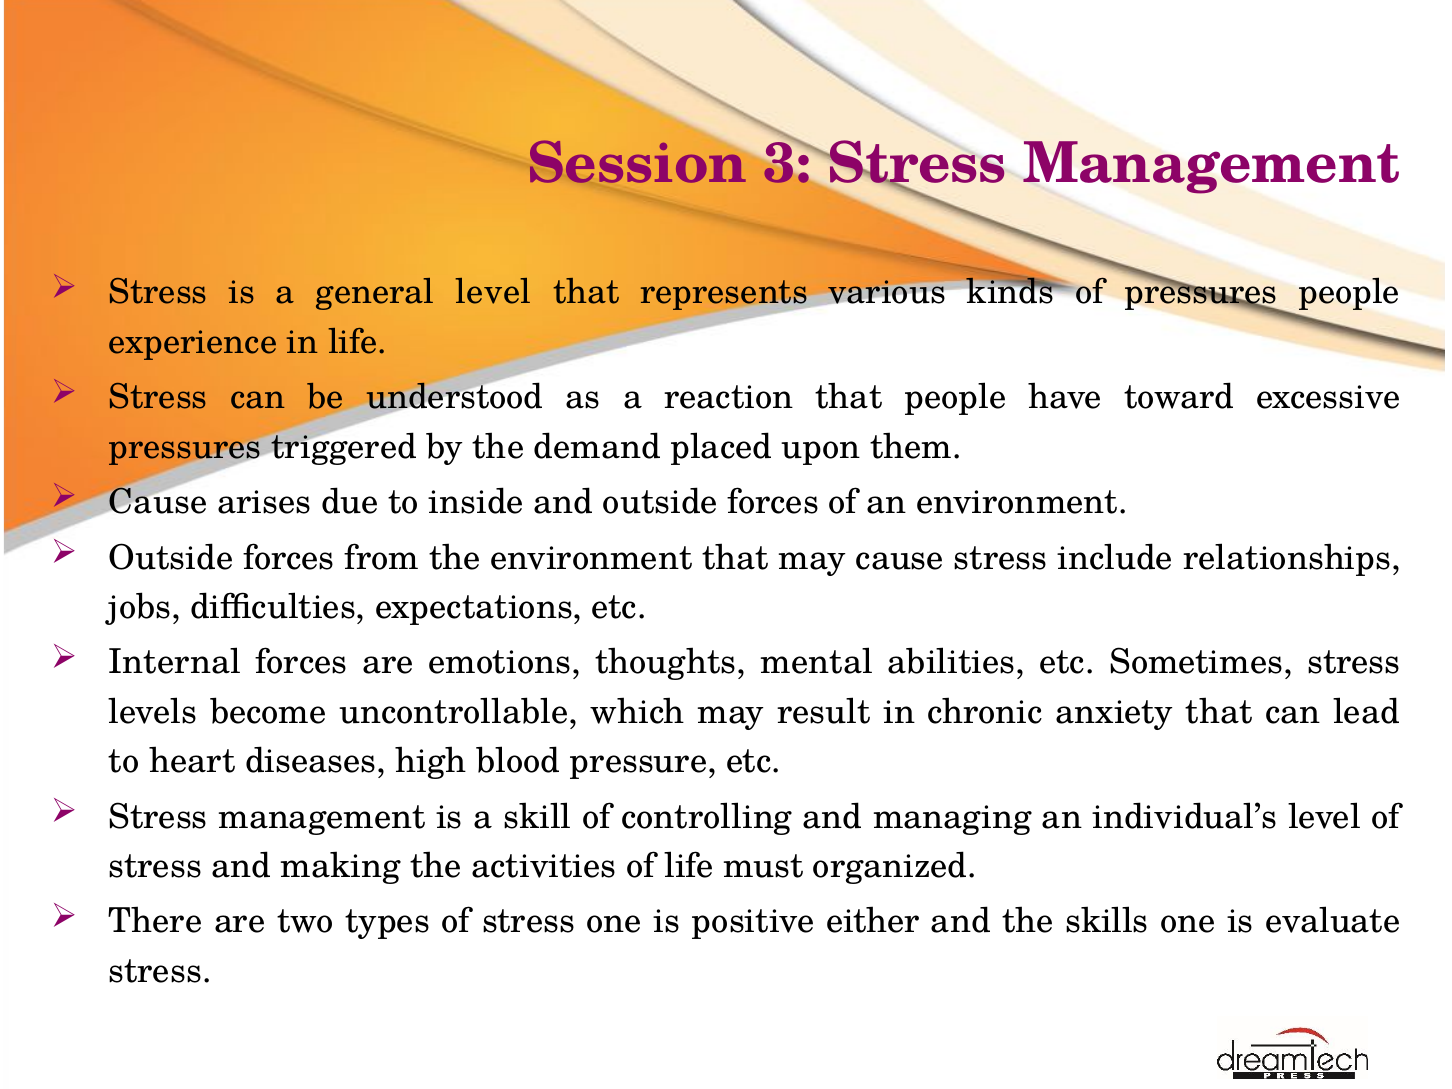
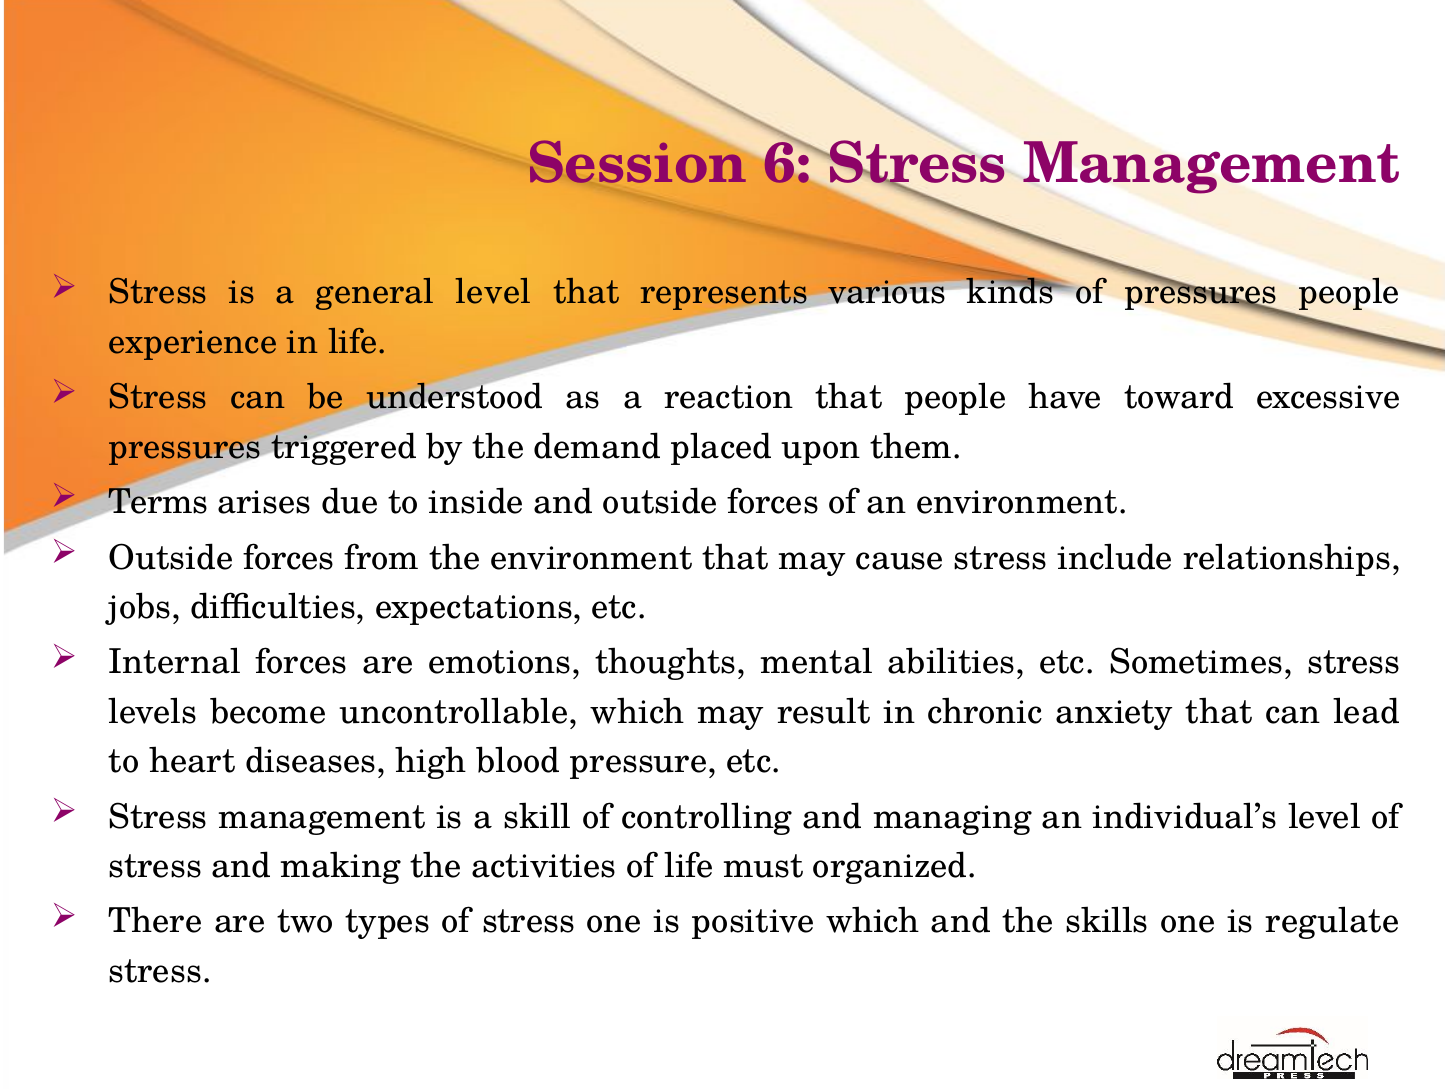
3: 3 -> 6 (788, 164)
Cause: Cause -> Terms (159, 502)
positive either: either -> which (873, 922)
evaluate: evaluate -> regulate (1333, 922)
